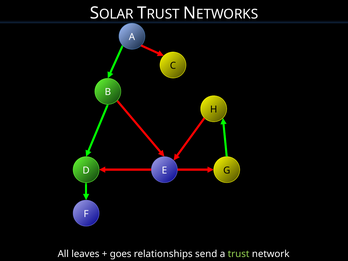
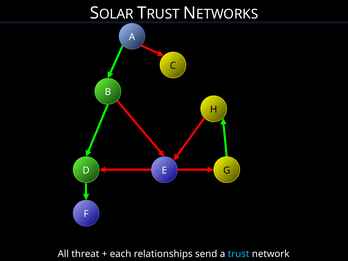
leaves: leaves -> threat (85, 254)
goes: goes -> each (121, 254)
trust colour: light green -> light blue (239, 254)
